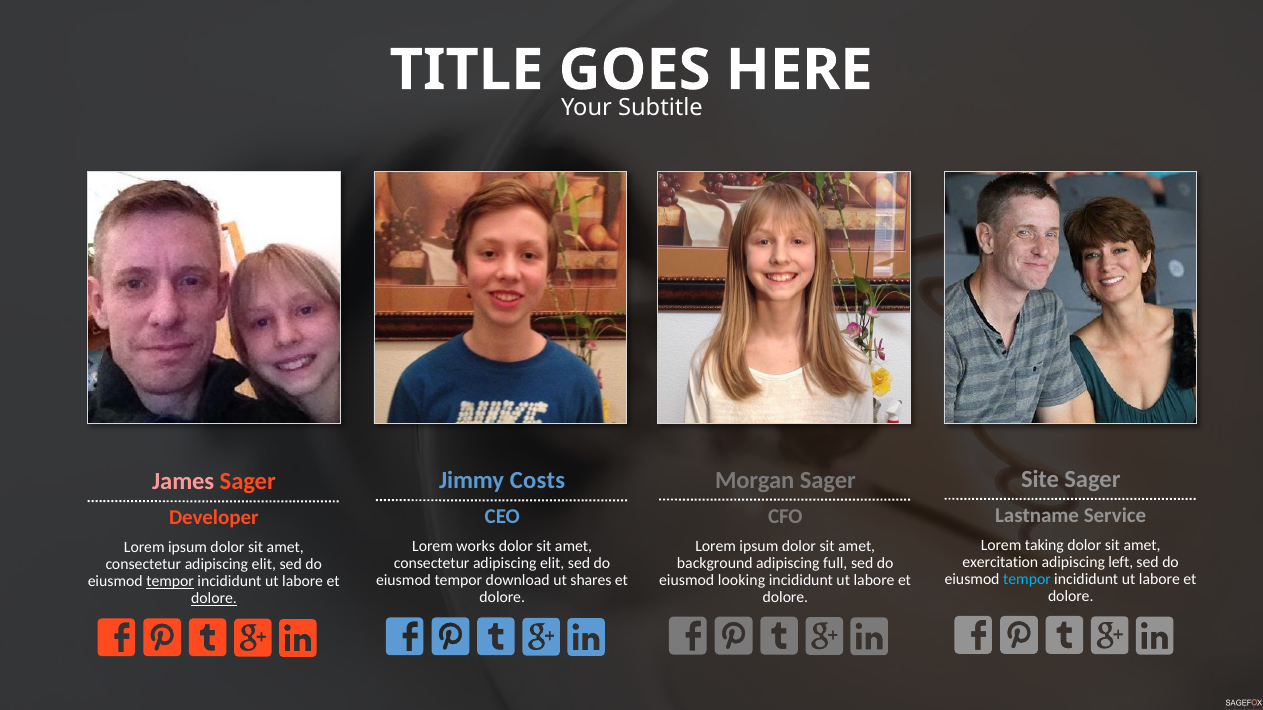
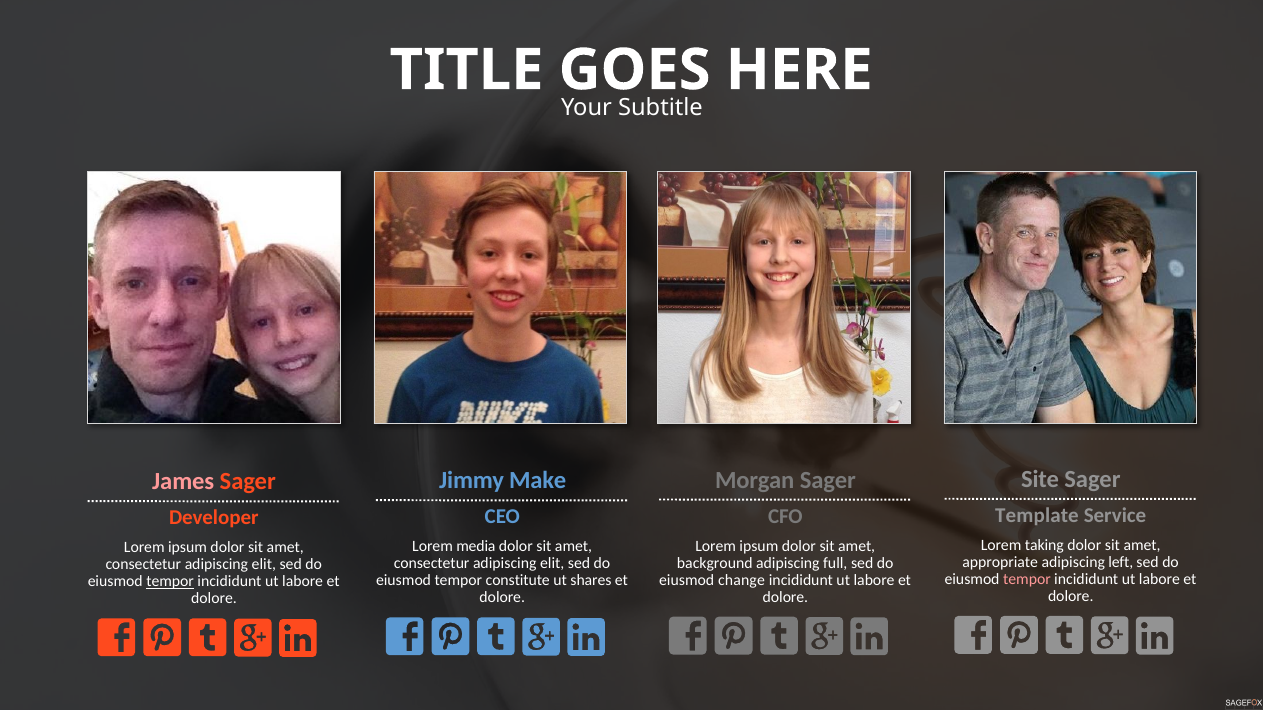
Costs: Costs -> Make (538, 481)
Lastname: Lastname -> Template (1037, 516)
works: works -> media (476, 547)
exercitation: exercitation -> appropriate (1000, 563)
tempor colour: light blue -> pink (1027, 580)
looking: looking -> change (741, 580)
download: download -> constitute (518, 581)
dolore underline: present -> none (214, 599)
